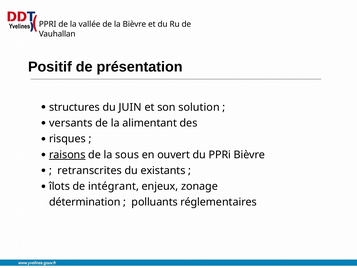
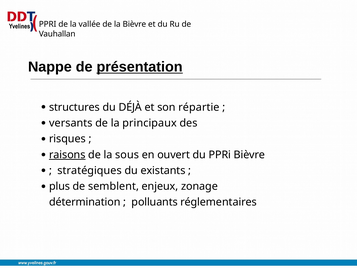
Positif: Positif -> Nappe (50, 67)
présentation underline: none -> present (140, 67)
JUIN: JUIN -> DÉJÀ (130, 107)
solution: solution -> répartie (199, 107)
alimentant: alimentant -> principaux (150, 123)
retranscrites: retranscrites -> stratégiques (90, 170)
îlots: îlots -> plus (60, 186)
intégrant: intégrant -> semblent (113, 186)
